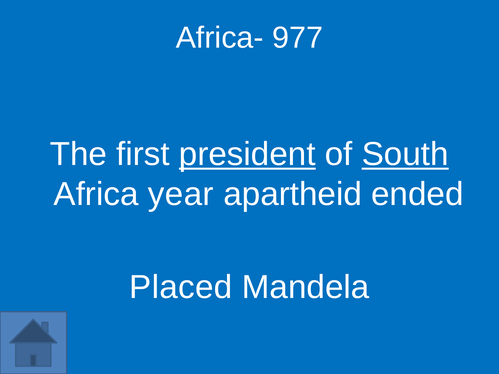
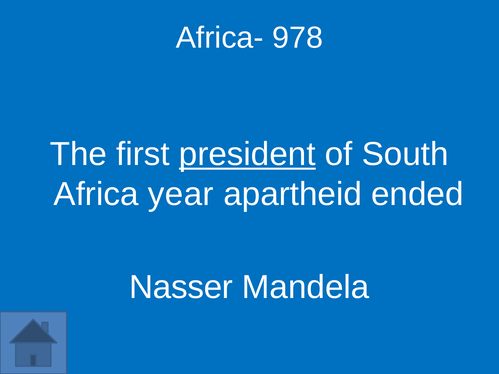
977: 977 -> 978 (298, 38)
South underline: present -> none (405, 154)
Placed: Placed -> Nasser (181, 288)
